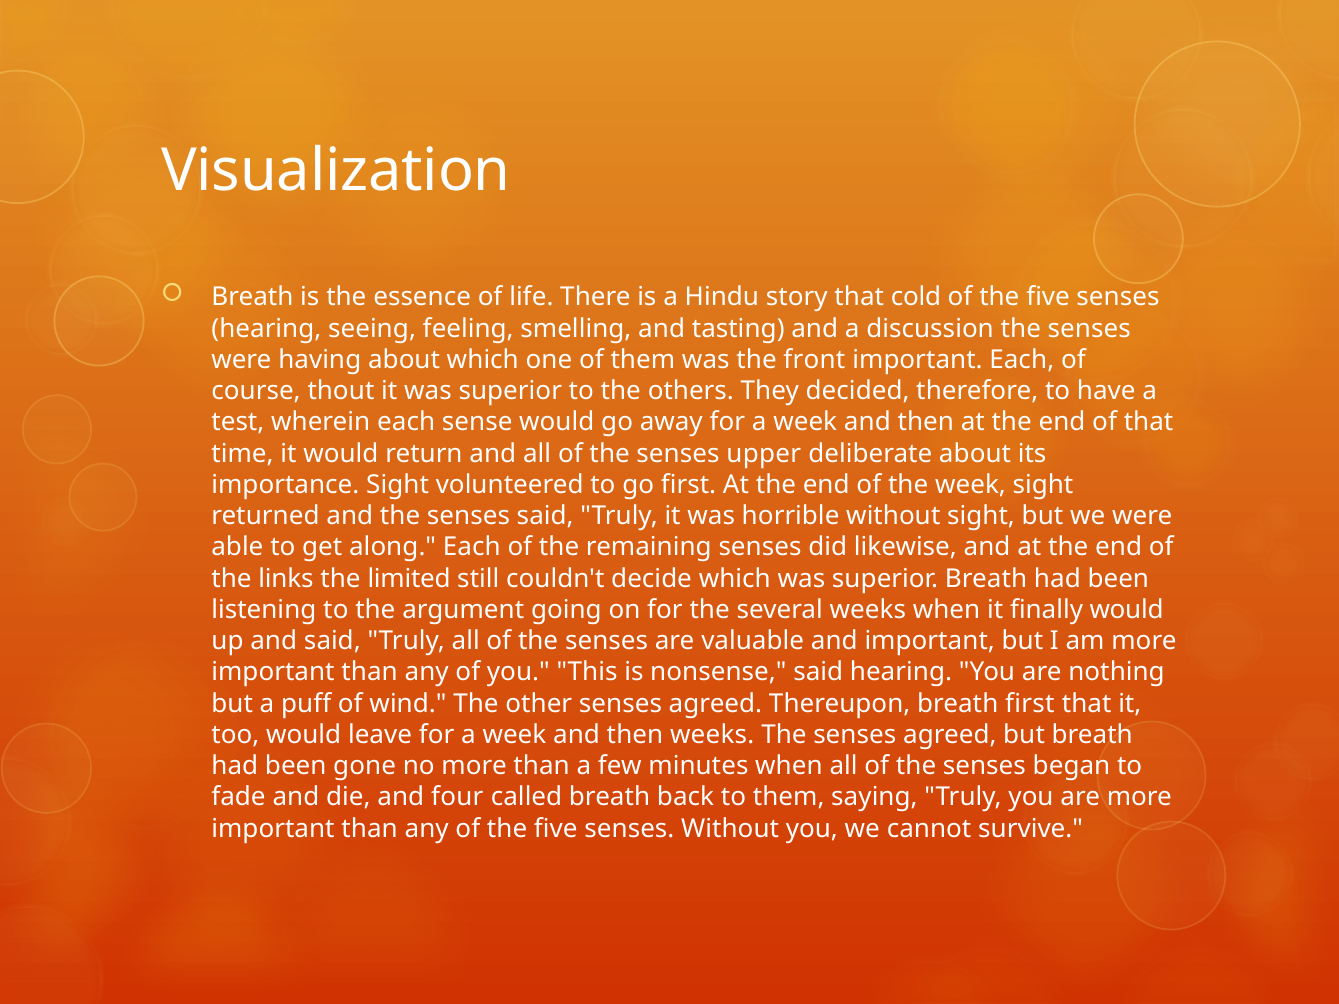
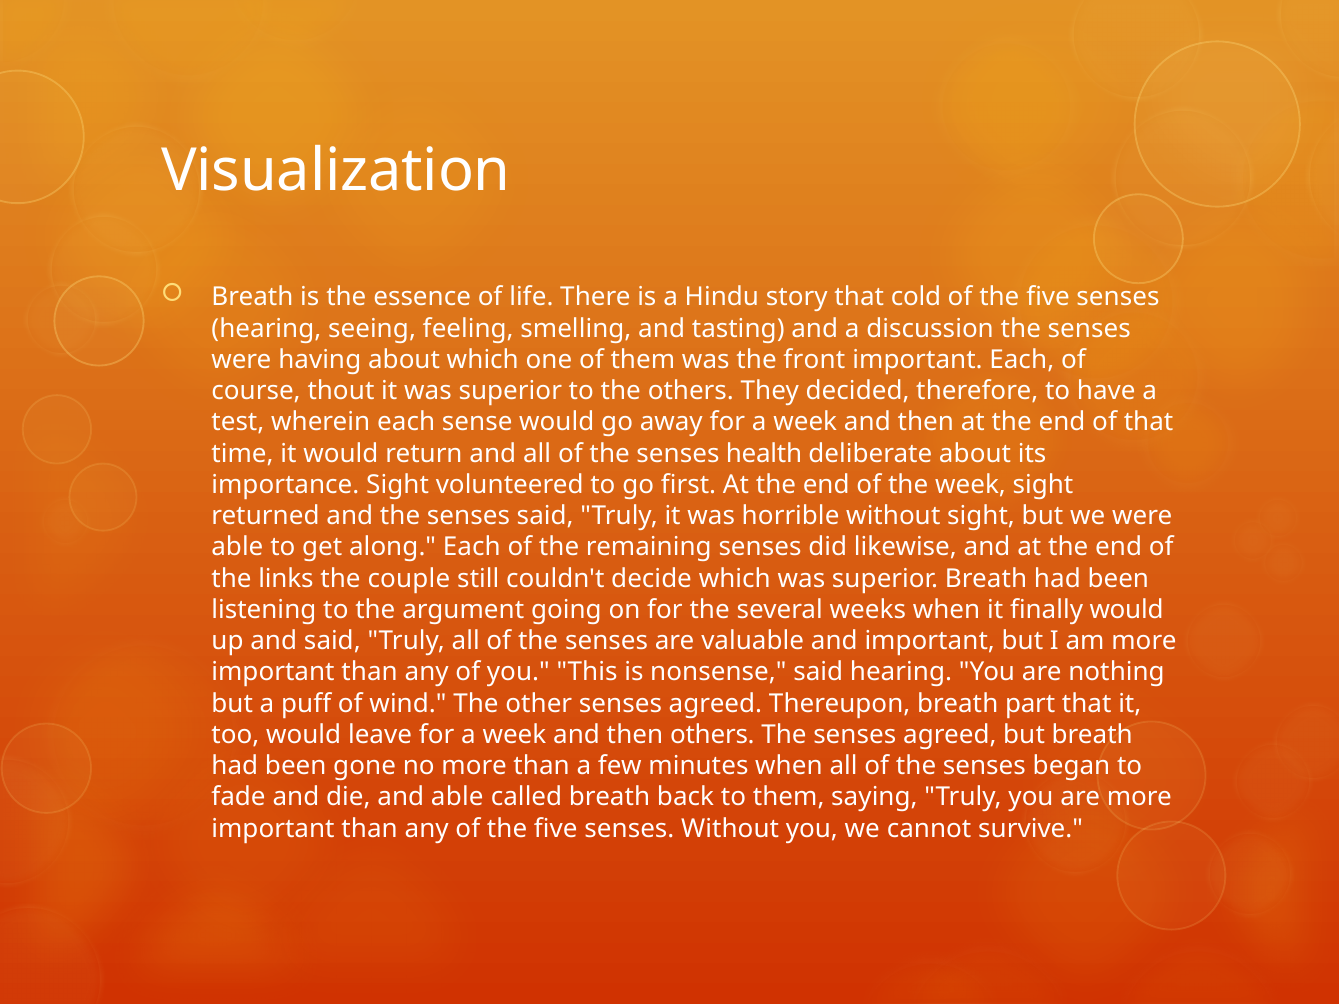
upper: upper -> health (764, 454)
limited: limited -> couple (409, 579)
breath first: first -> part (1030, 704)
then weeks: weeks -> others (712, 735)
and four: four -> able (457, 797)
